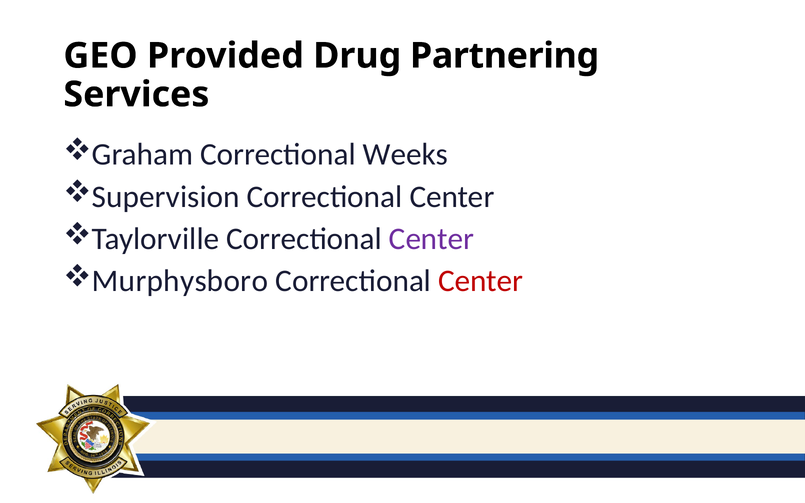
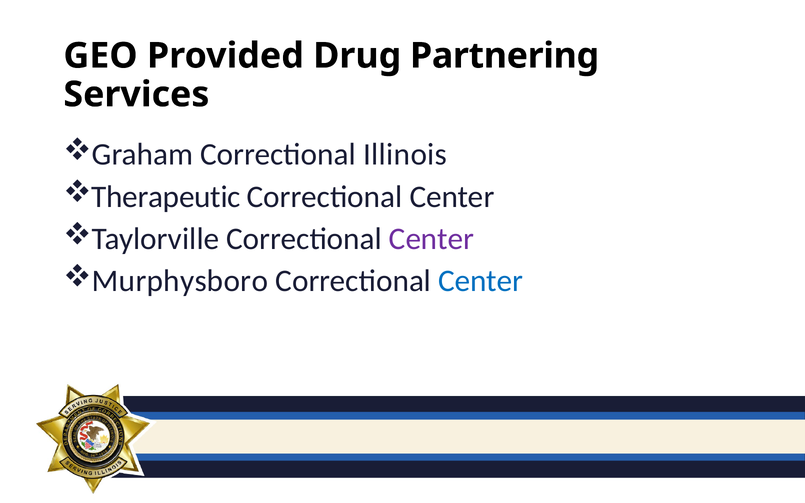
Weeks: Weeks -> Illinois (405, 155)
Supervision: Supervision -> Therapeutic (166, 197)
Center colour: red -> blue (481, 281)
